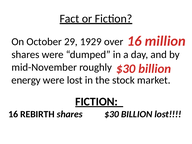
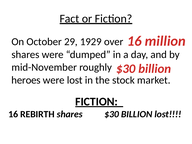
energy: energy -> heroes (26, 80)
